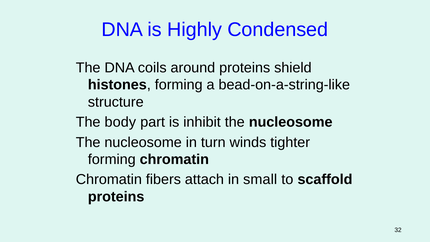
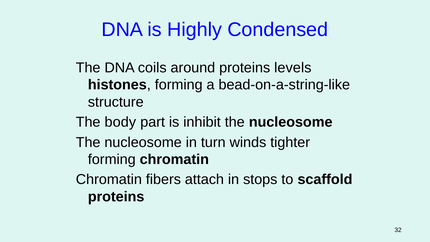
shield: shield -> levels (293, 68)
small: small -> stops (260, 179)
